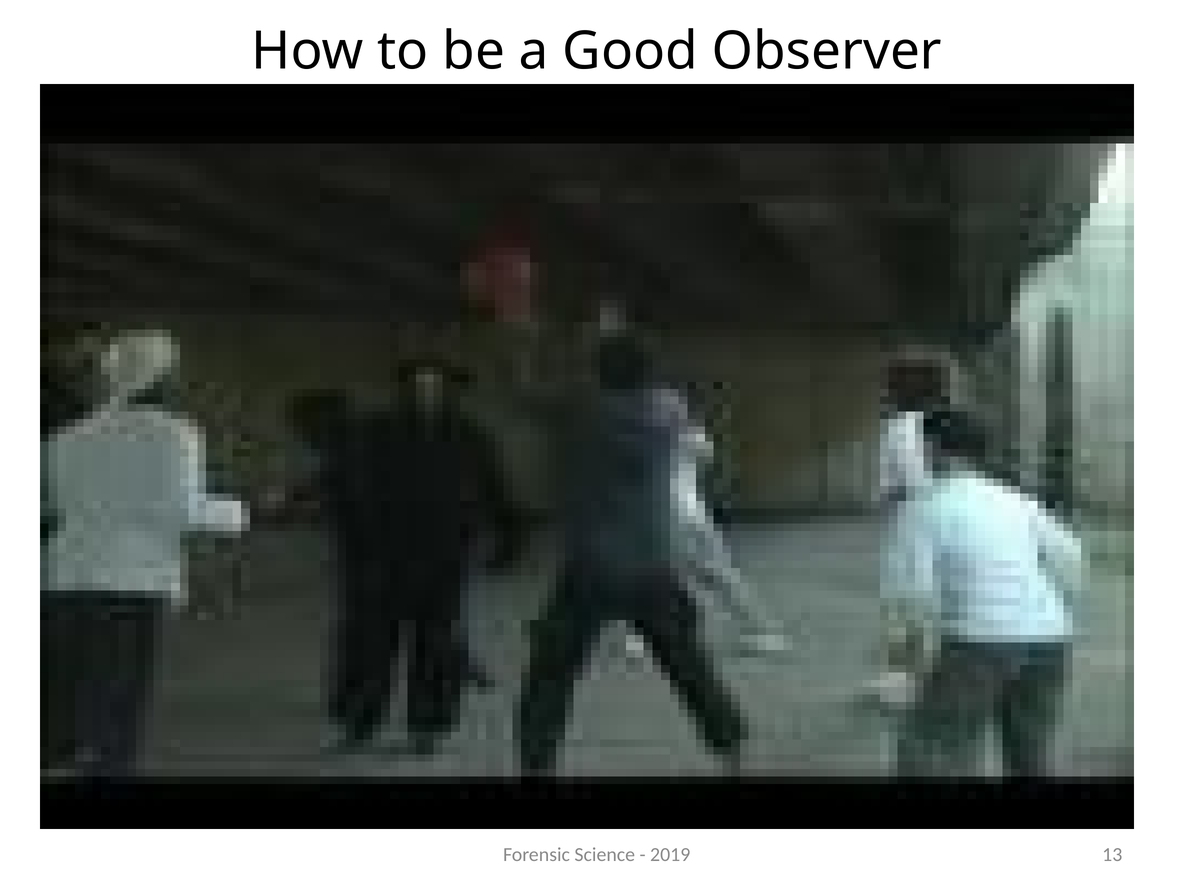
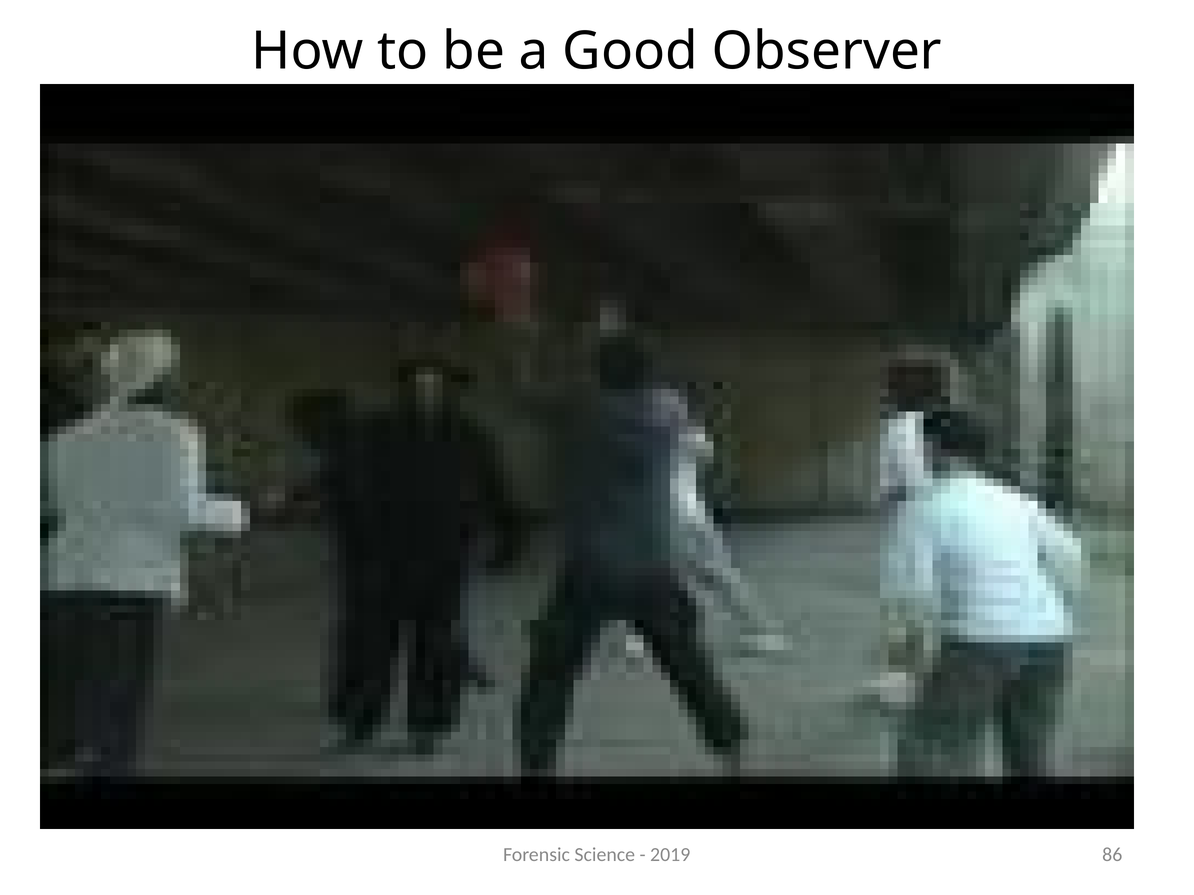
13: 13 -> 86 (1112, 855)
